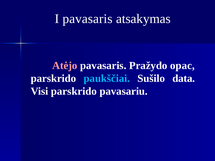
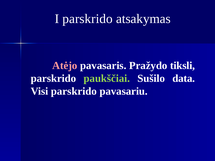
I pavasaris: pavasaris -> parskrido (88, 19)
орас: орас -> tiksli (183, 66)
paukščiai colour: light blue -> light green (107, 78)
